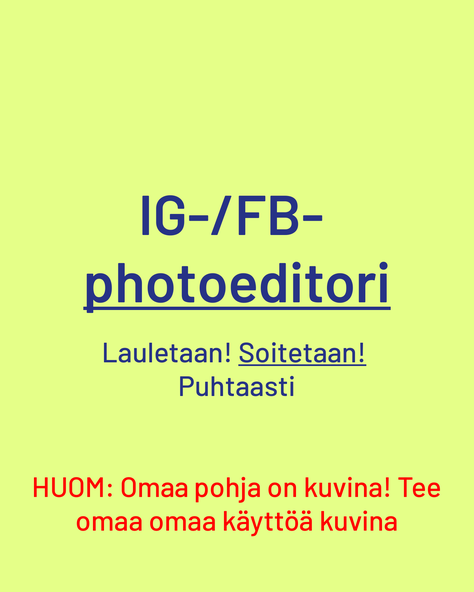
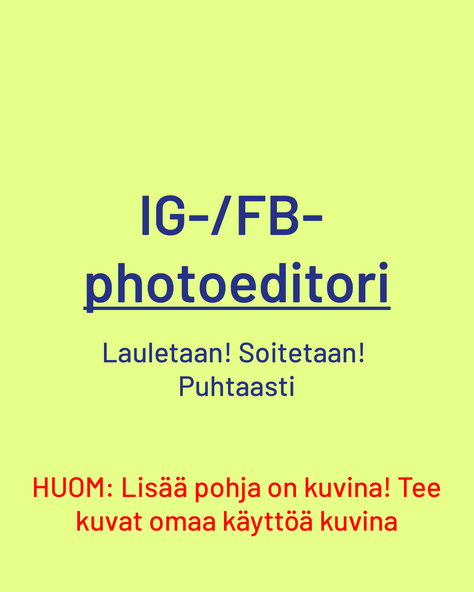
Soitetaan underline: present -> none (302, 353)
HUOM Omaa: Omaa -> Lisää (154, 488)
omaa: omaa -> kuvat (109, 522)
